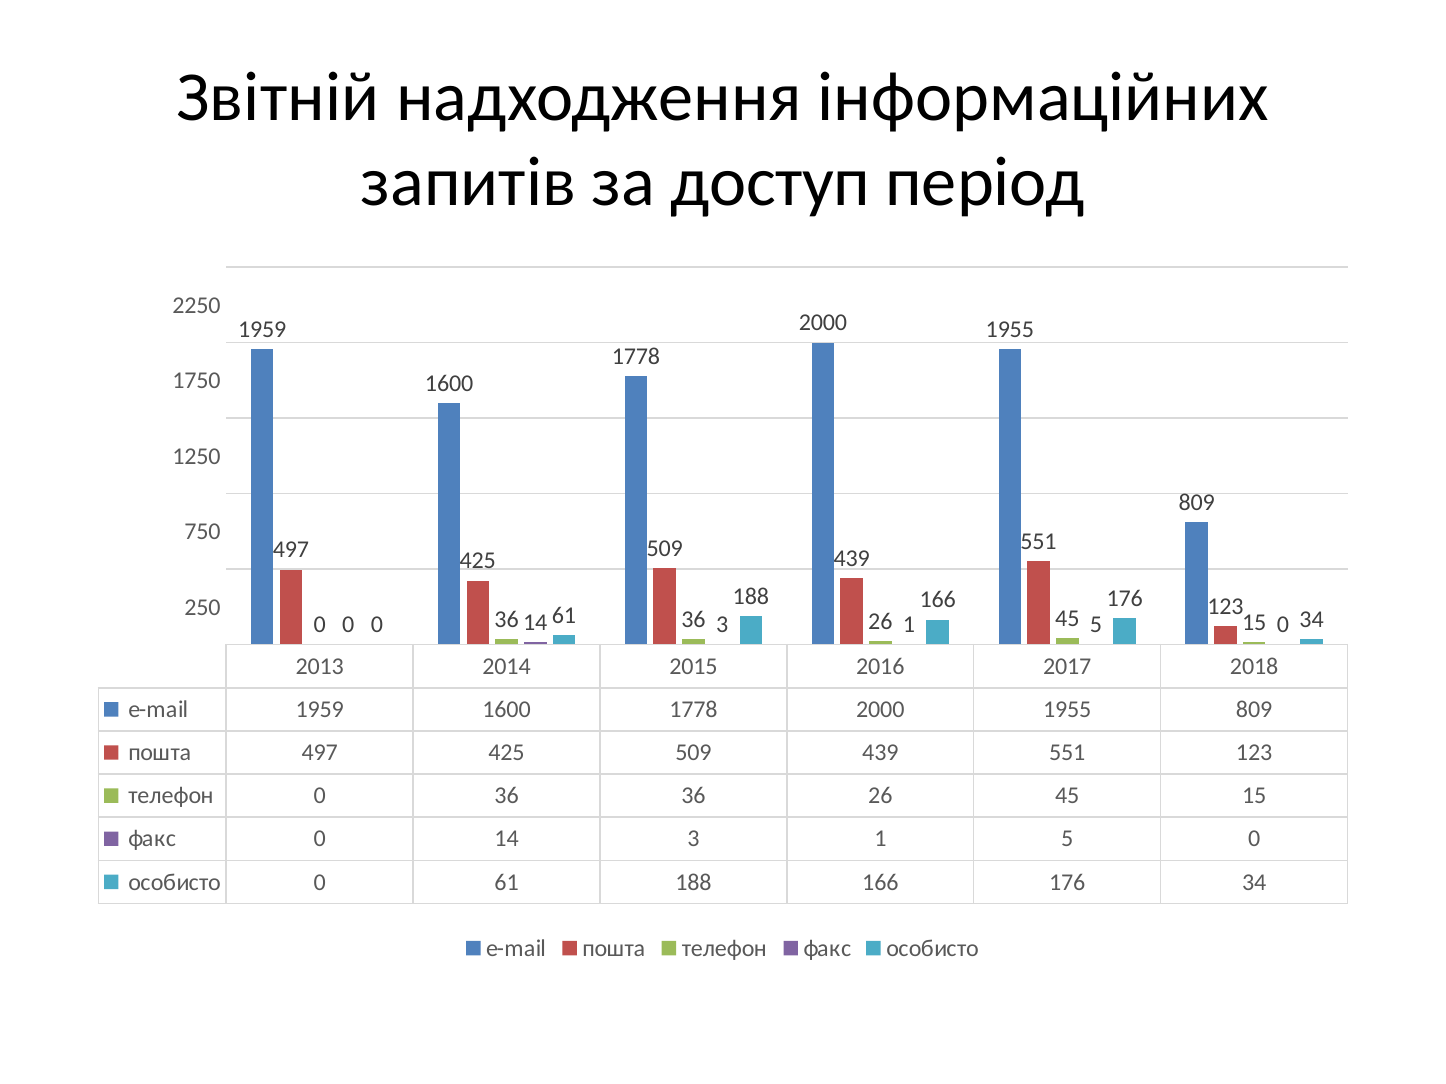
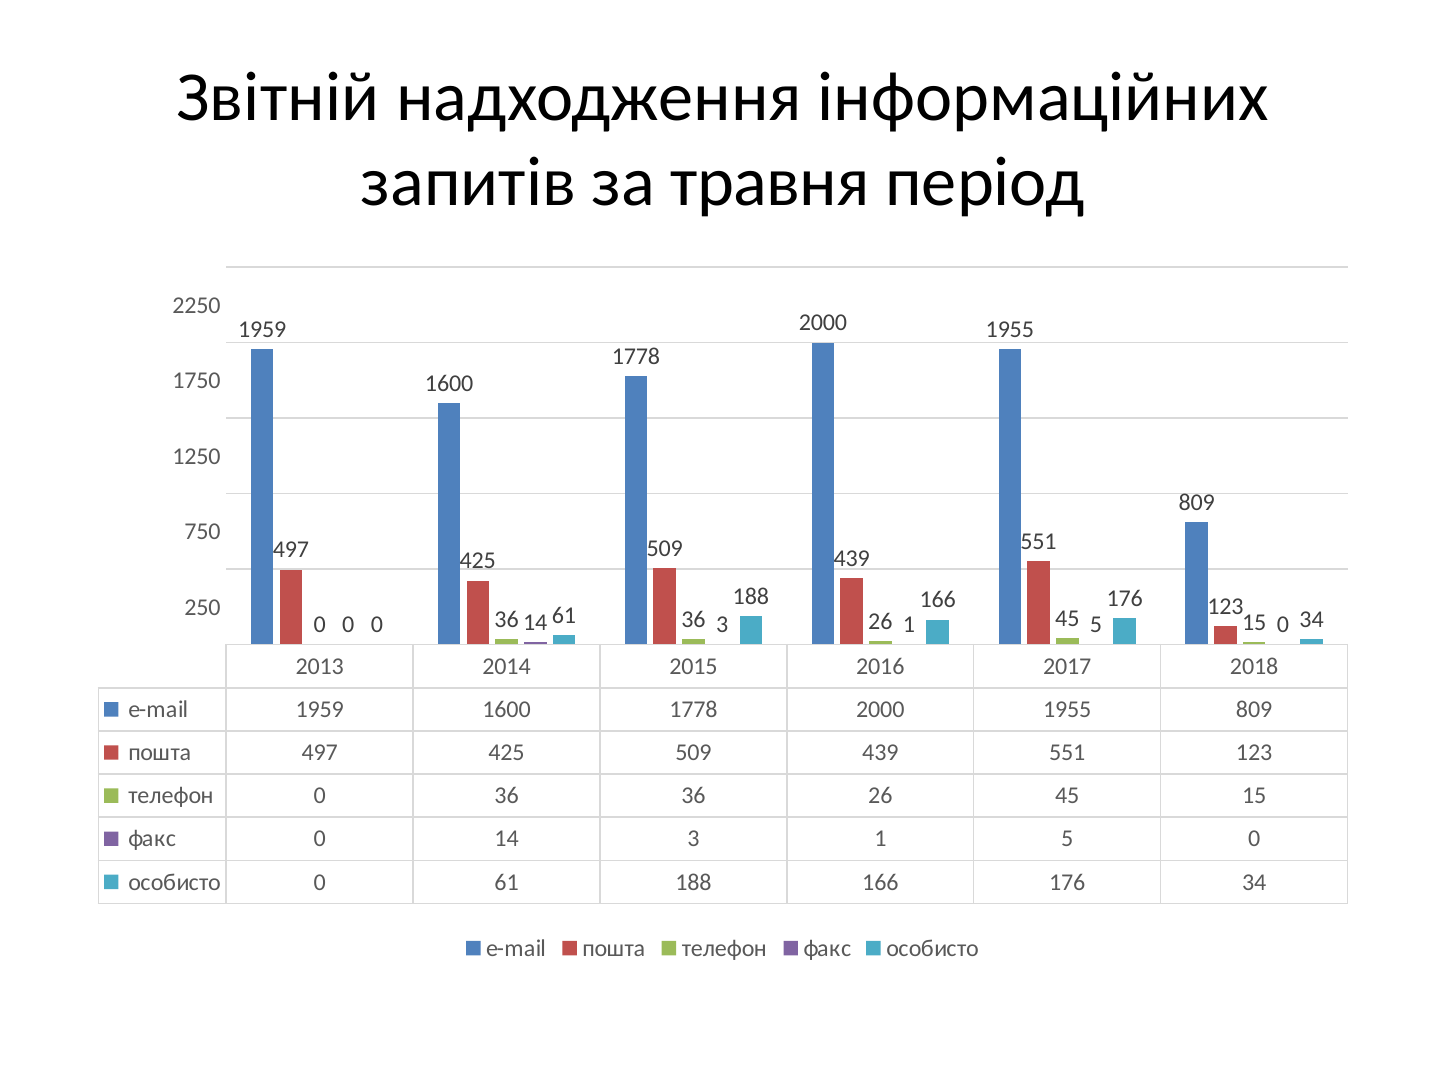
доступ: доступ -> травня (770, 182)
